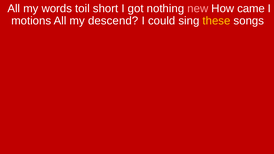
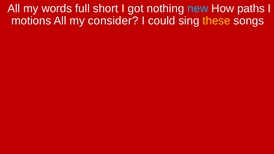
toil: toil -> full (82, 8)
new colour: pink -> light blue (198, 8)
came: came -> paths (251, 8)
descend: descend -> consider (113, 21)
